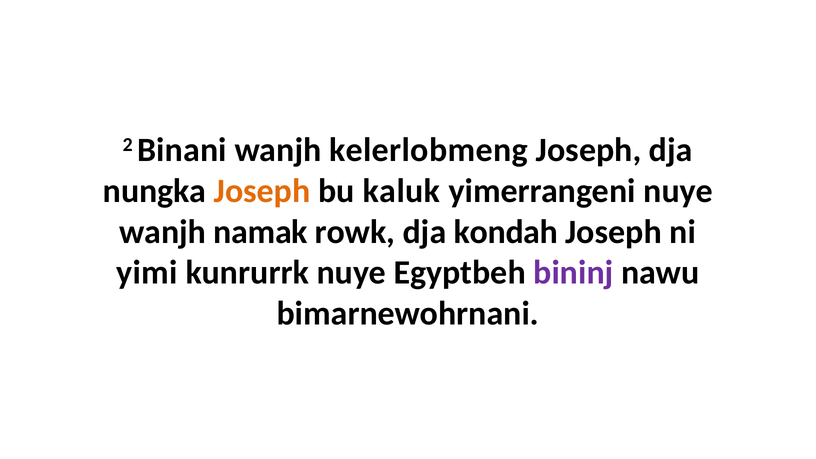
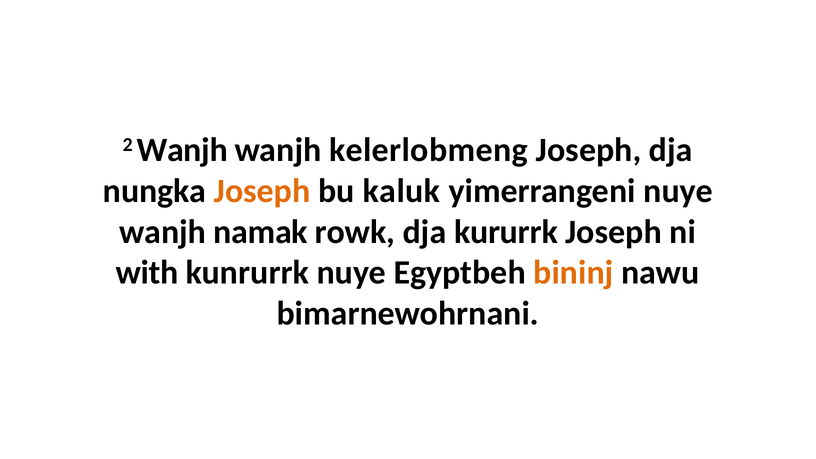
2 Binani: Binani -> Wanjh (182, 150)
kondah: kondah -> kururrk (506, 232)
yimi: yimi -> with (147, 273)
bininj colour: purple -> orange (573, 273)
